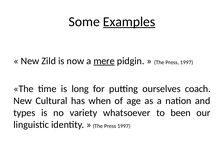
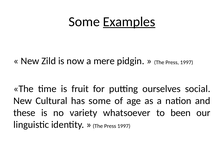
mere underline: present -> none (104, 61)
long: long -> fruit (80, 89)
coach: coach -> social (198, 89)
has when: when -> some (100, 101)
types: types -> these (24, 113)
